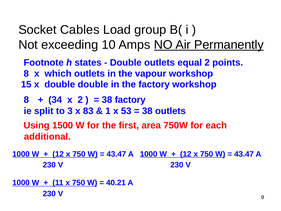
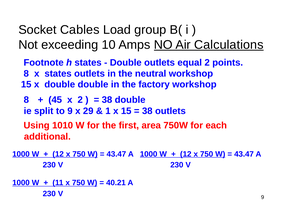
Permanently: Permanently -> Calculations (229, 45)
x which: which -> states (58, 73)
vapour: vapour -> neutral (151, 73)
34: 34 -> 45 (55, 100)
38 factory: factory -> double (130, 100)
to 3: 3 -> 9 (70, 111)
83: 83 -> 29 (88, 111)
x 53: 53 -> 15 (126, 111)
1500: 1500 -> 1010 (63, 125)
